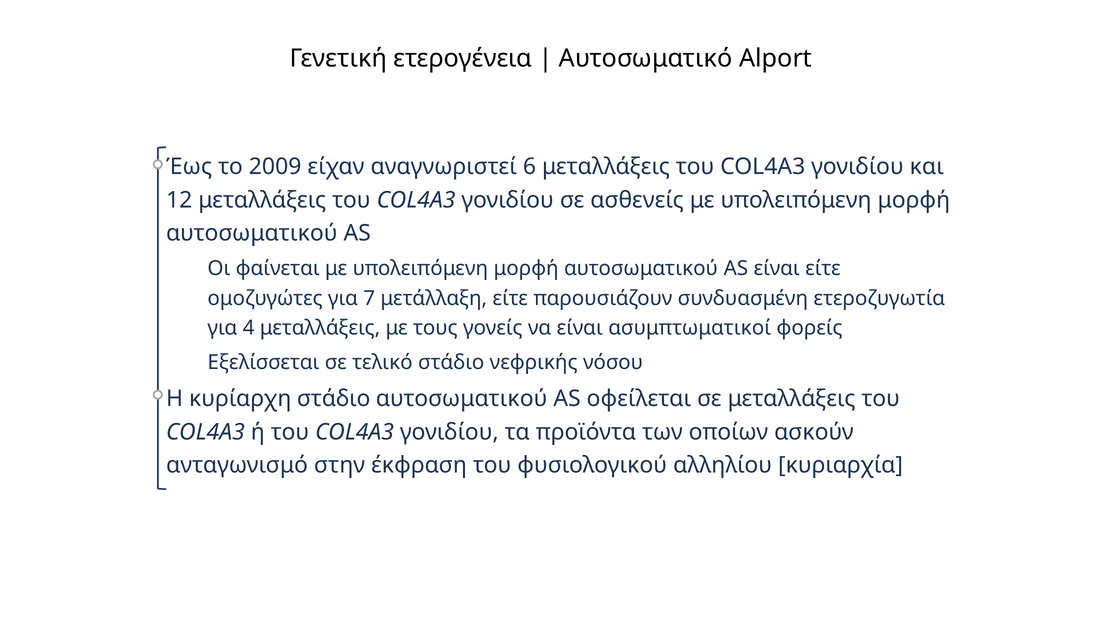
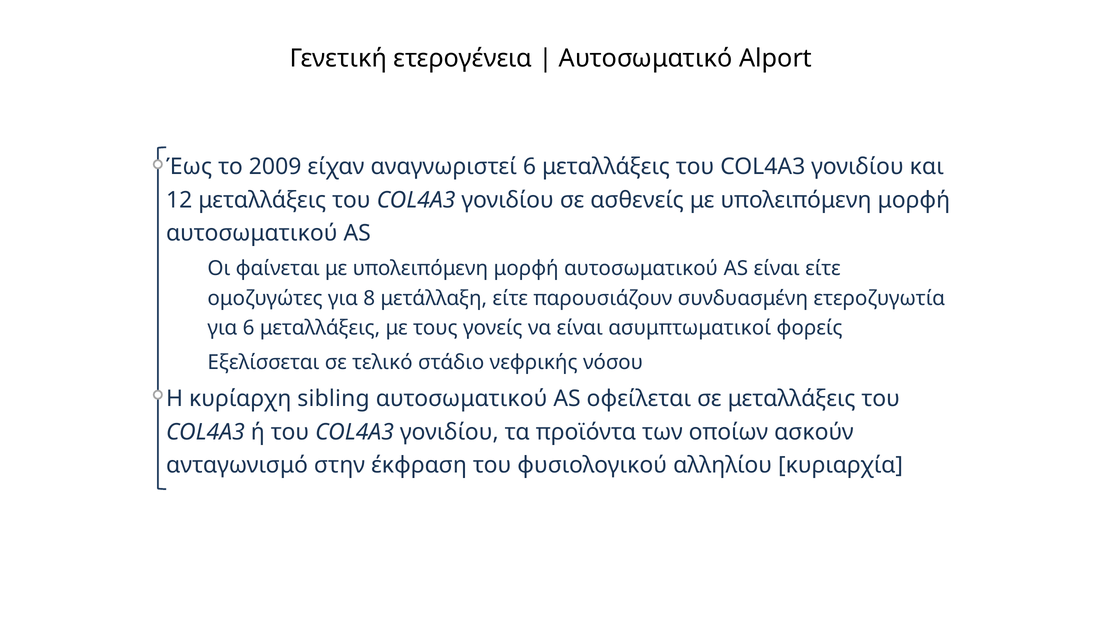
7: 7 -> 8 (369, 298)
για 4: 4 -> 6 (249, 328)
κυρίαρχη στάδιο: στάδιο -> sibling (334, 399)
